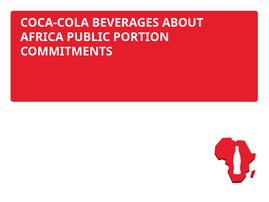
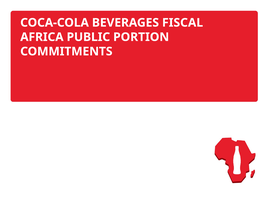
ABOUT: ABOUT -> FISCAL (183, 23)
